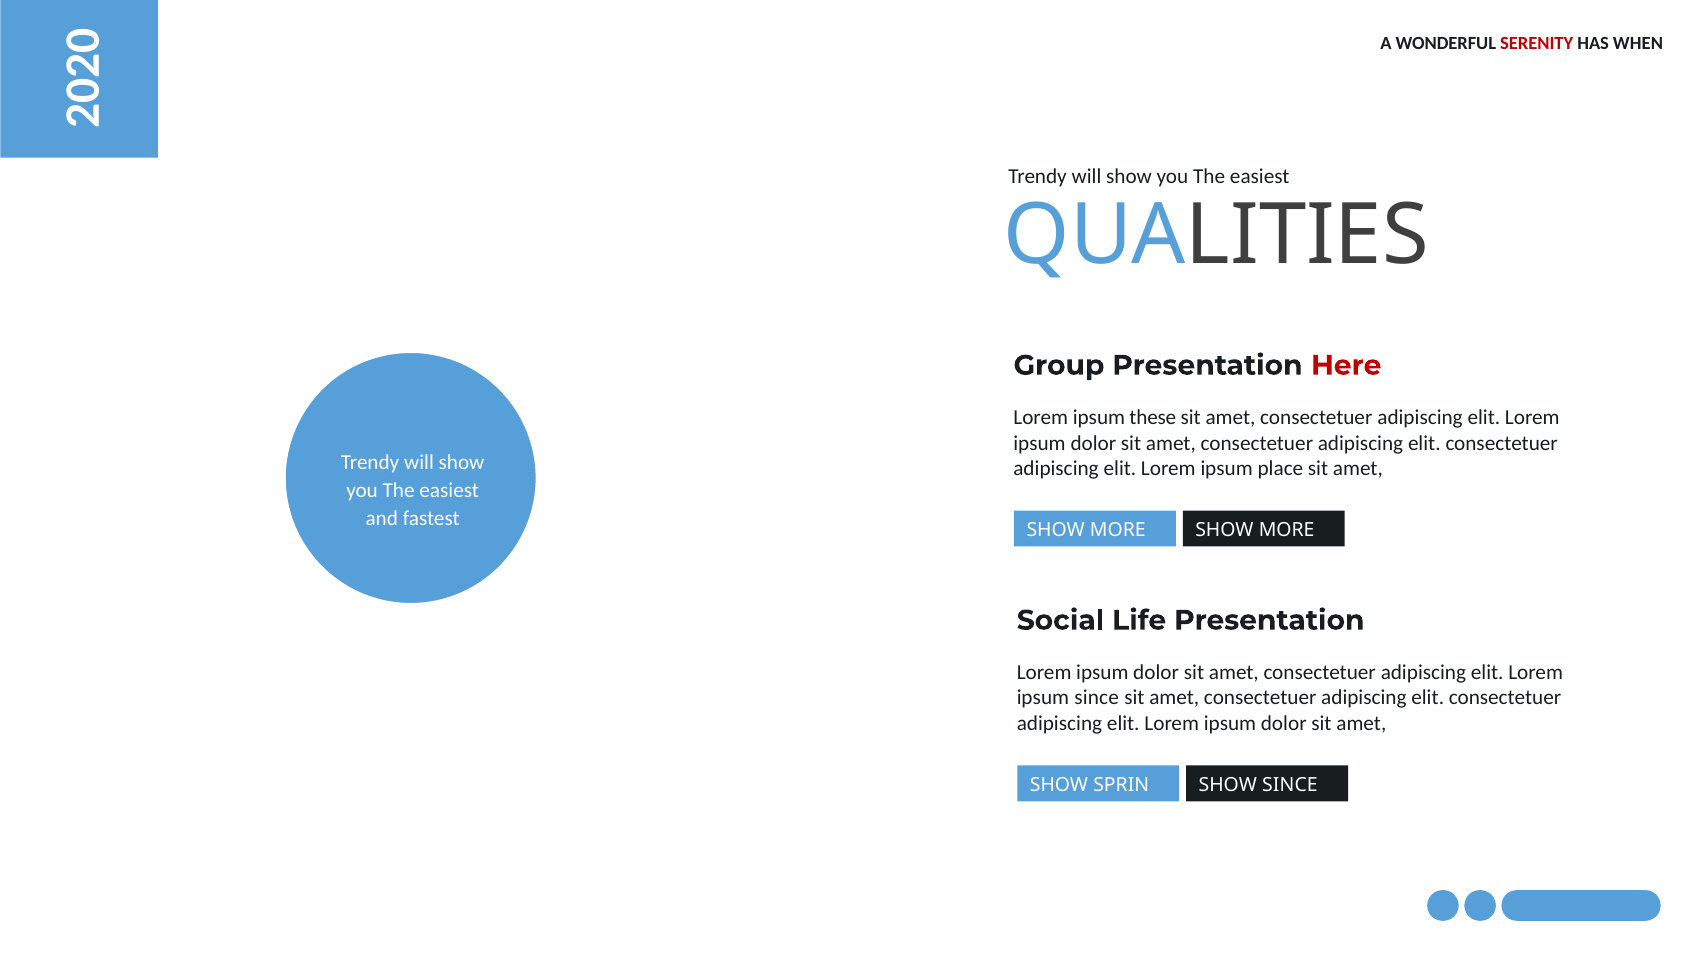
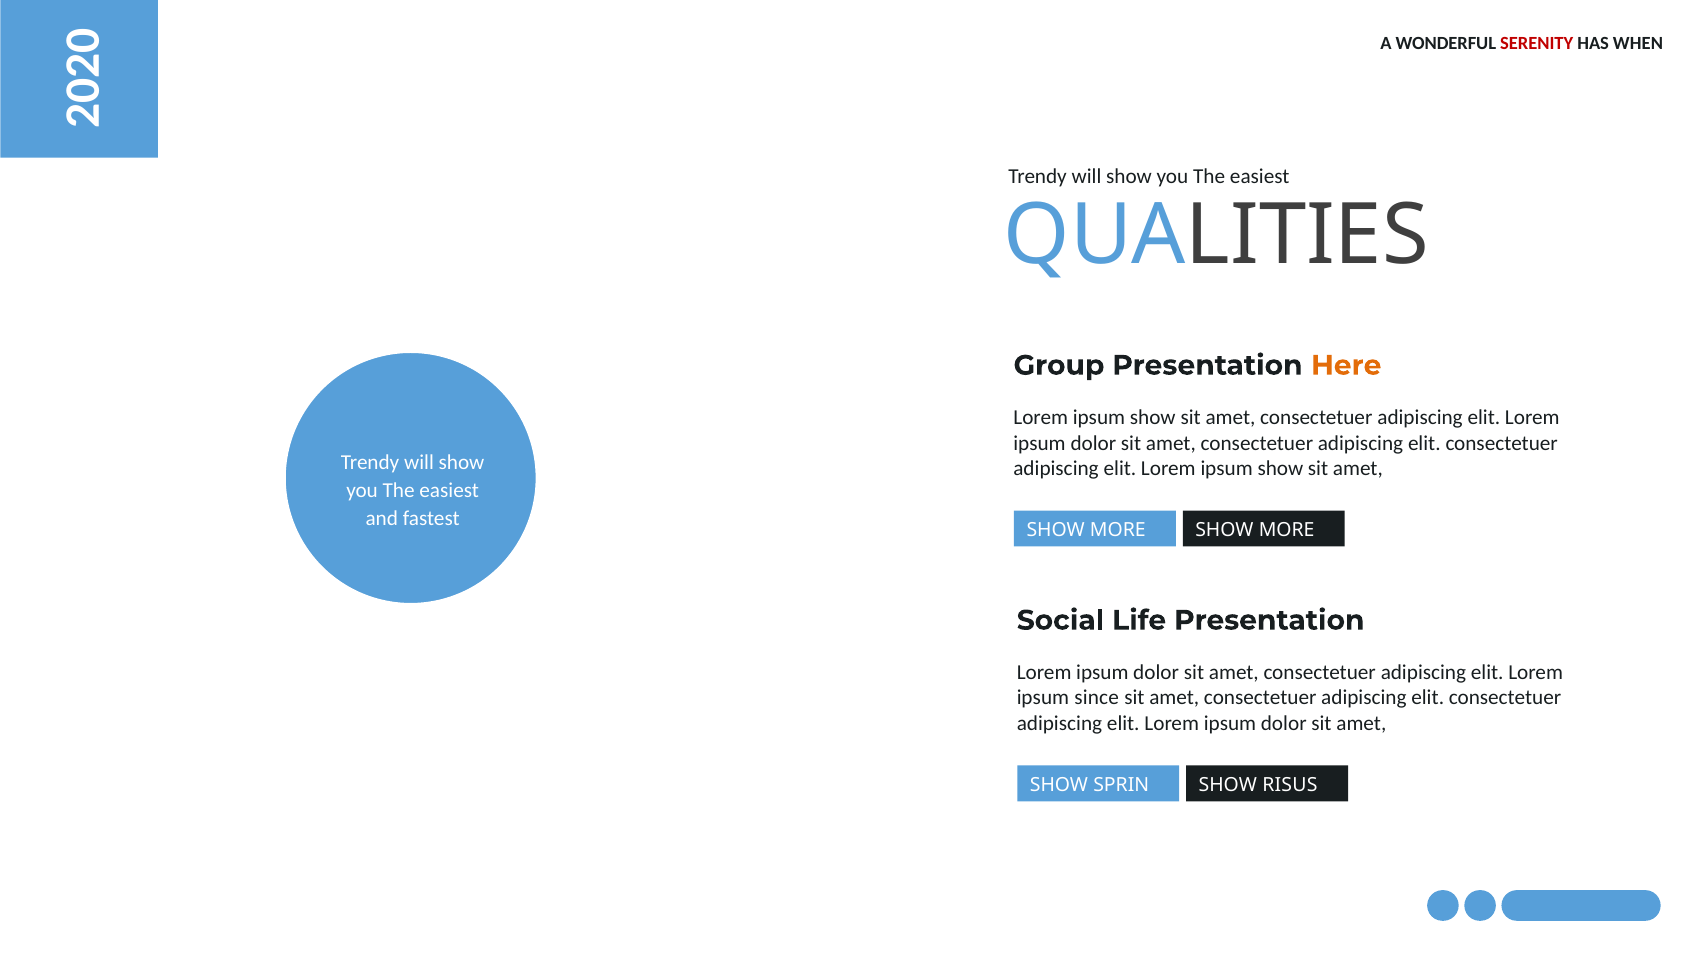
Here colour: red -> orange (1346, 365)
these: these -> show (1153, 417)
elit Lorem ipsum place: place -> show (1280, 468)
SHOW SINCE: SINCE -> RISUS (1290, 785)
